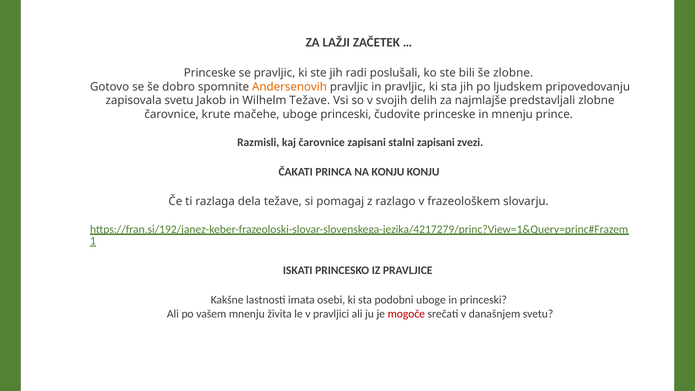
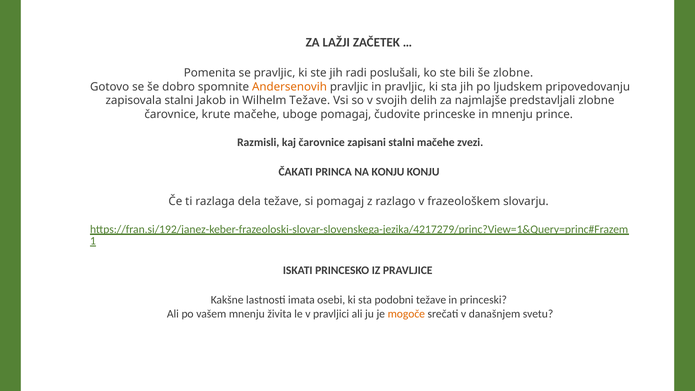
Princeske: Princeske -> Pomenita (210, 73)
zapisovala svetu: svetu -> stalni (179, 101)
uboge princeski: princeski -> pomagaj (346, 115)
stalni zapisani: zapisani -> mačehe (436, 142)
podobni uboge: uboge -> težave (431, 300)
mogoče colour: red -> orange (406, 314)
